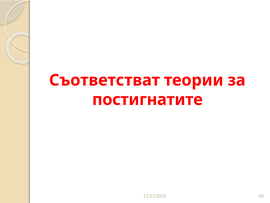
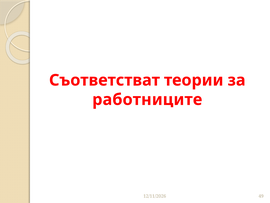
постигнатите: постигнатите -> работниците (147, 99)
